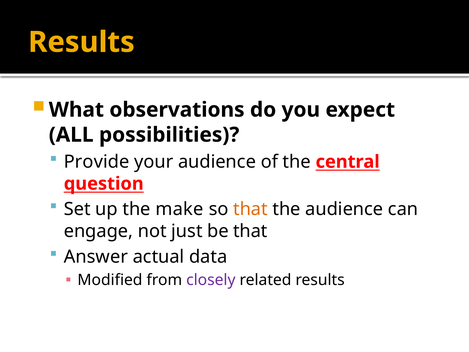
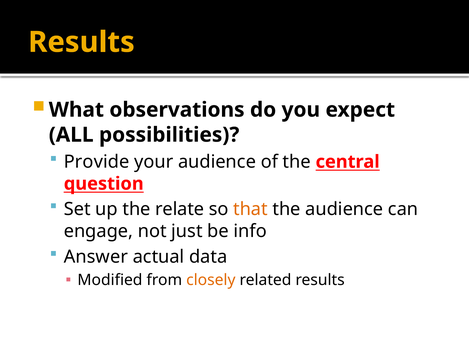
make: make -> relate (180, 209)
be that: that -> info (250, 231)
closely colour: purple -> orange (211, 280)
